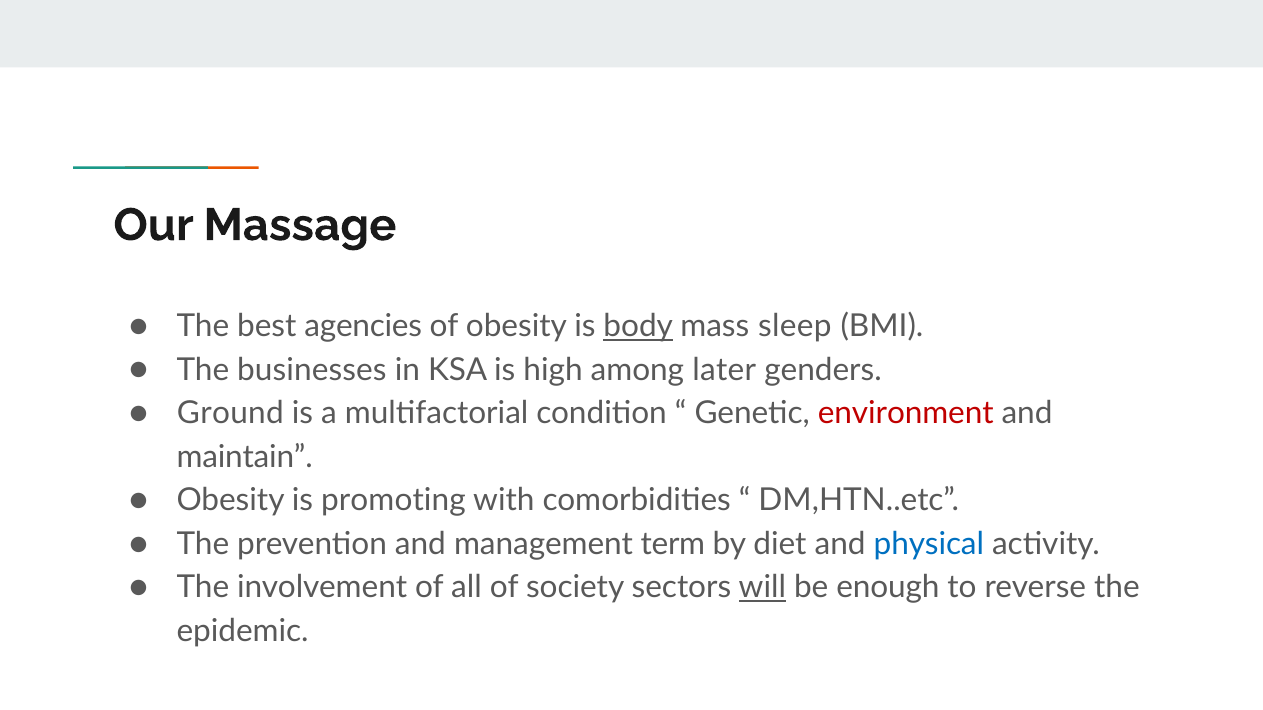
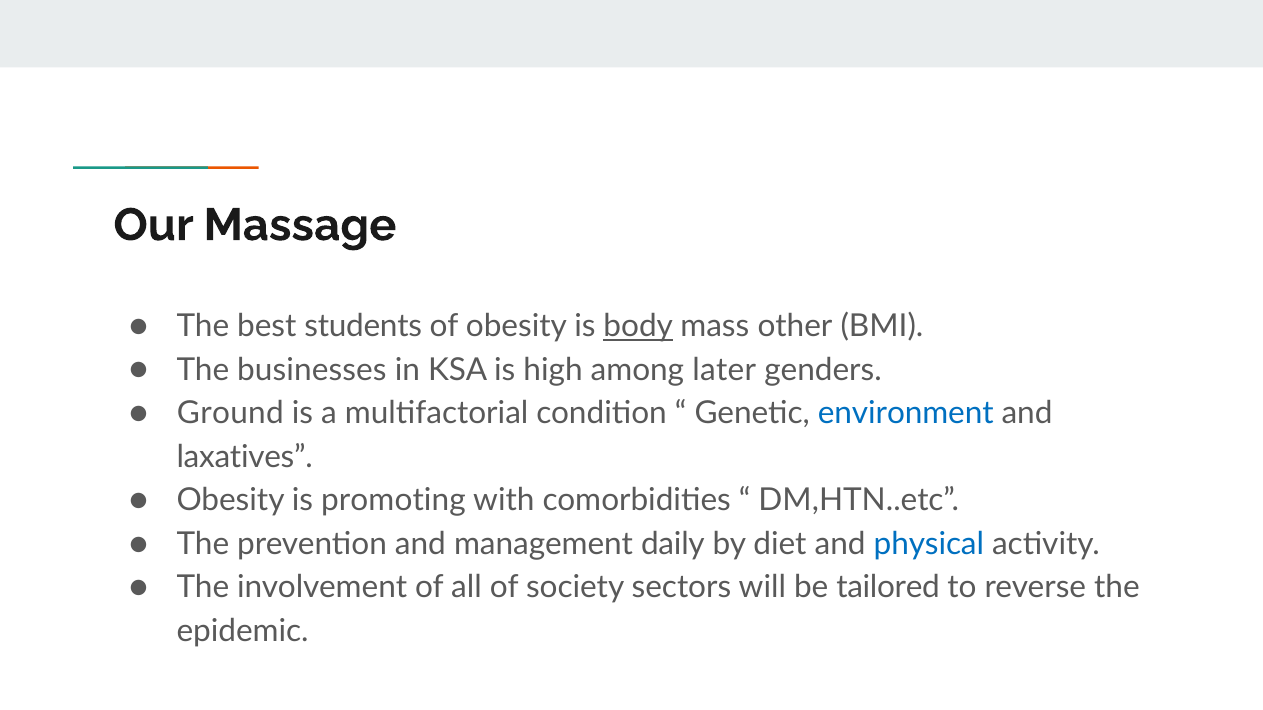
agencies: agencies -> students (363, 327)
sleep: sleep -> other (795, 327)
environment colour: red -> blue (906, 414)
maintain: maintain -> laxatives (245, 457)
term: term -> daily (673, 544)
will underline: present -> none (762, 588)
enough: enough -> tailored (888, 588)
